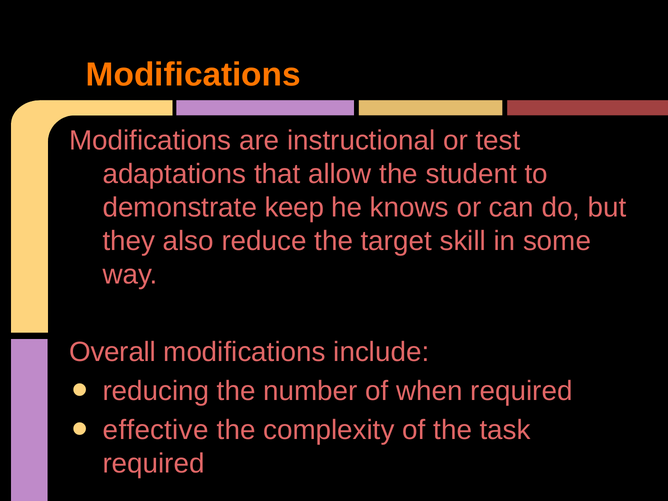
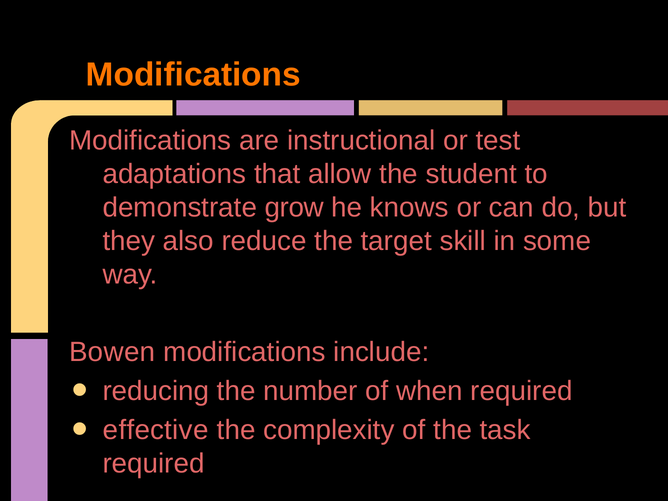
keep: keep -> grow (294, 208)
Overall: Overall -> Bowen (112, 352)
